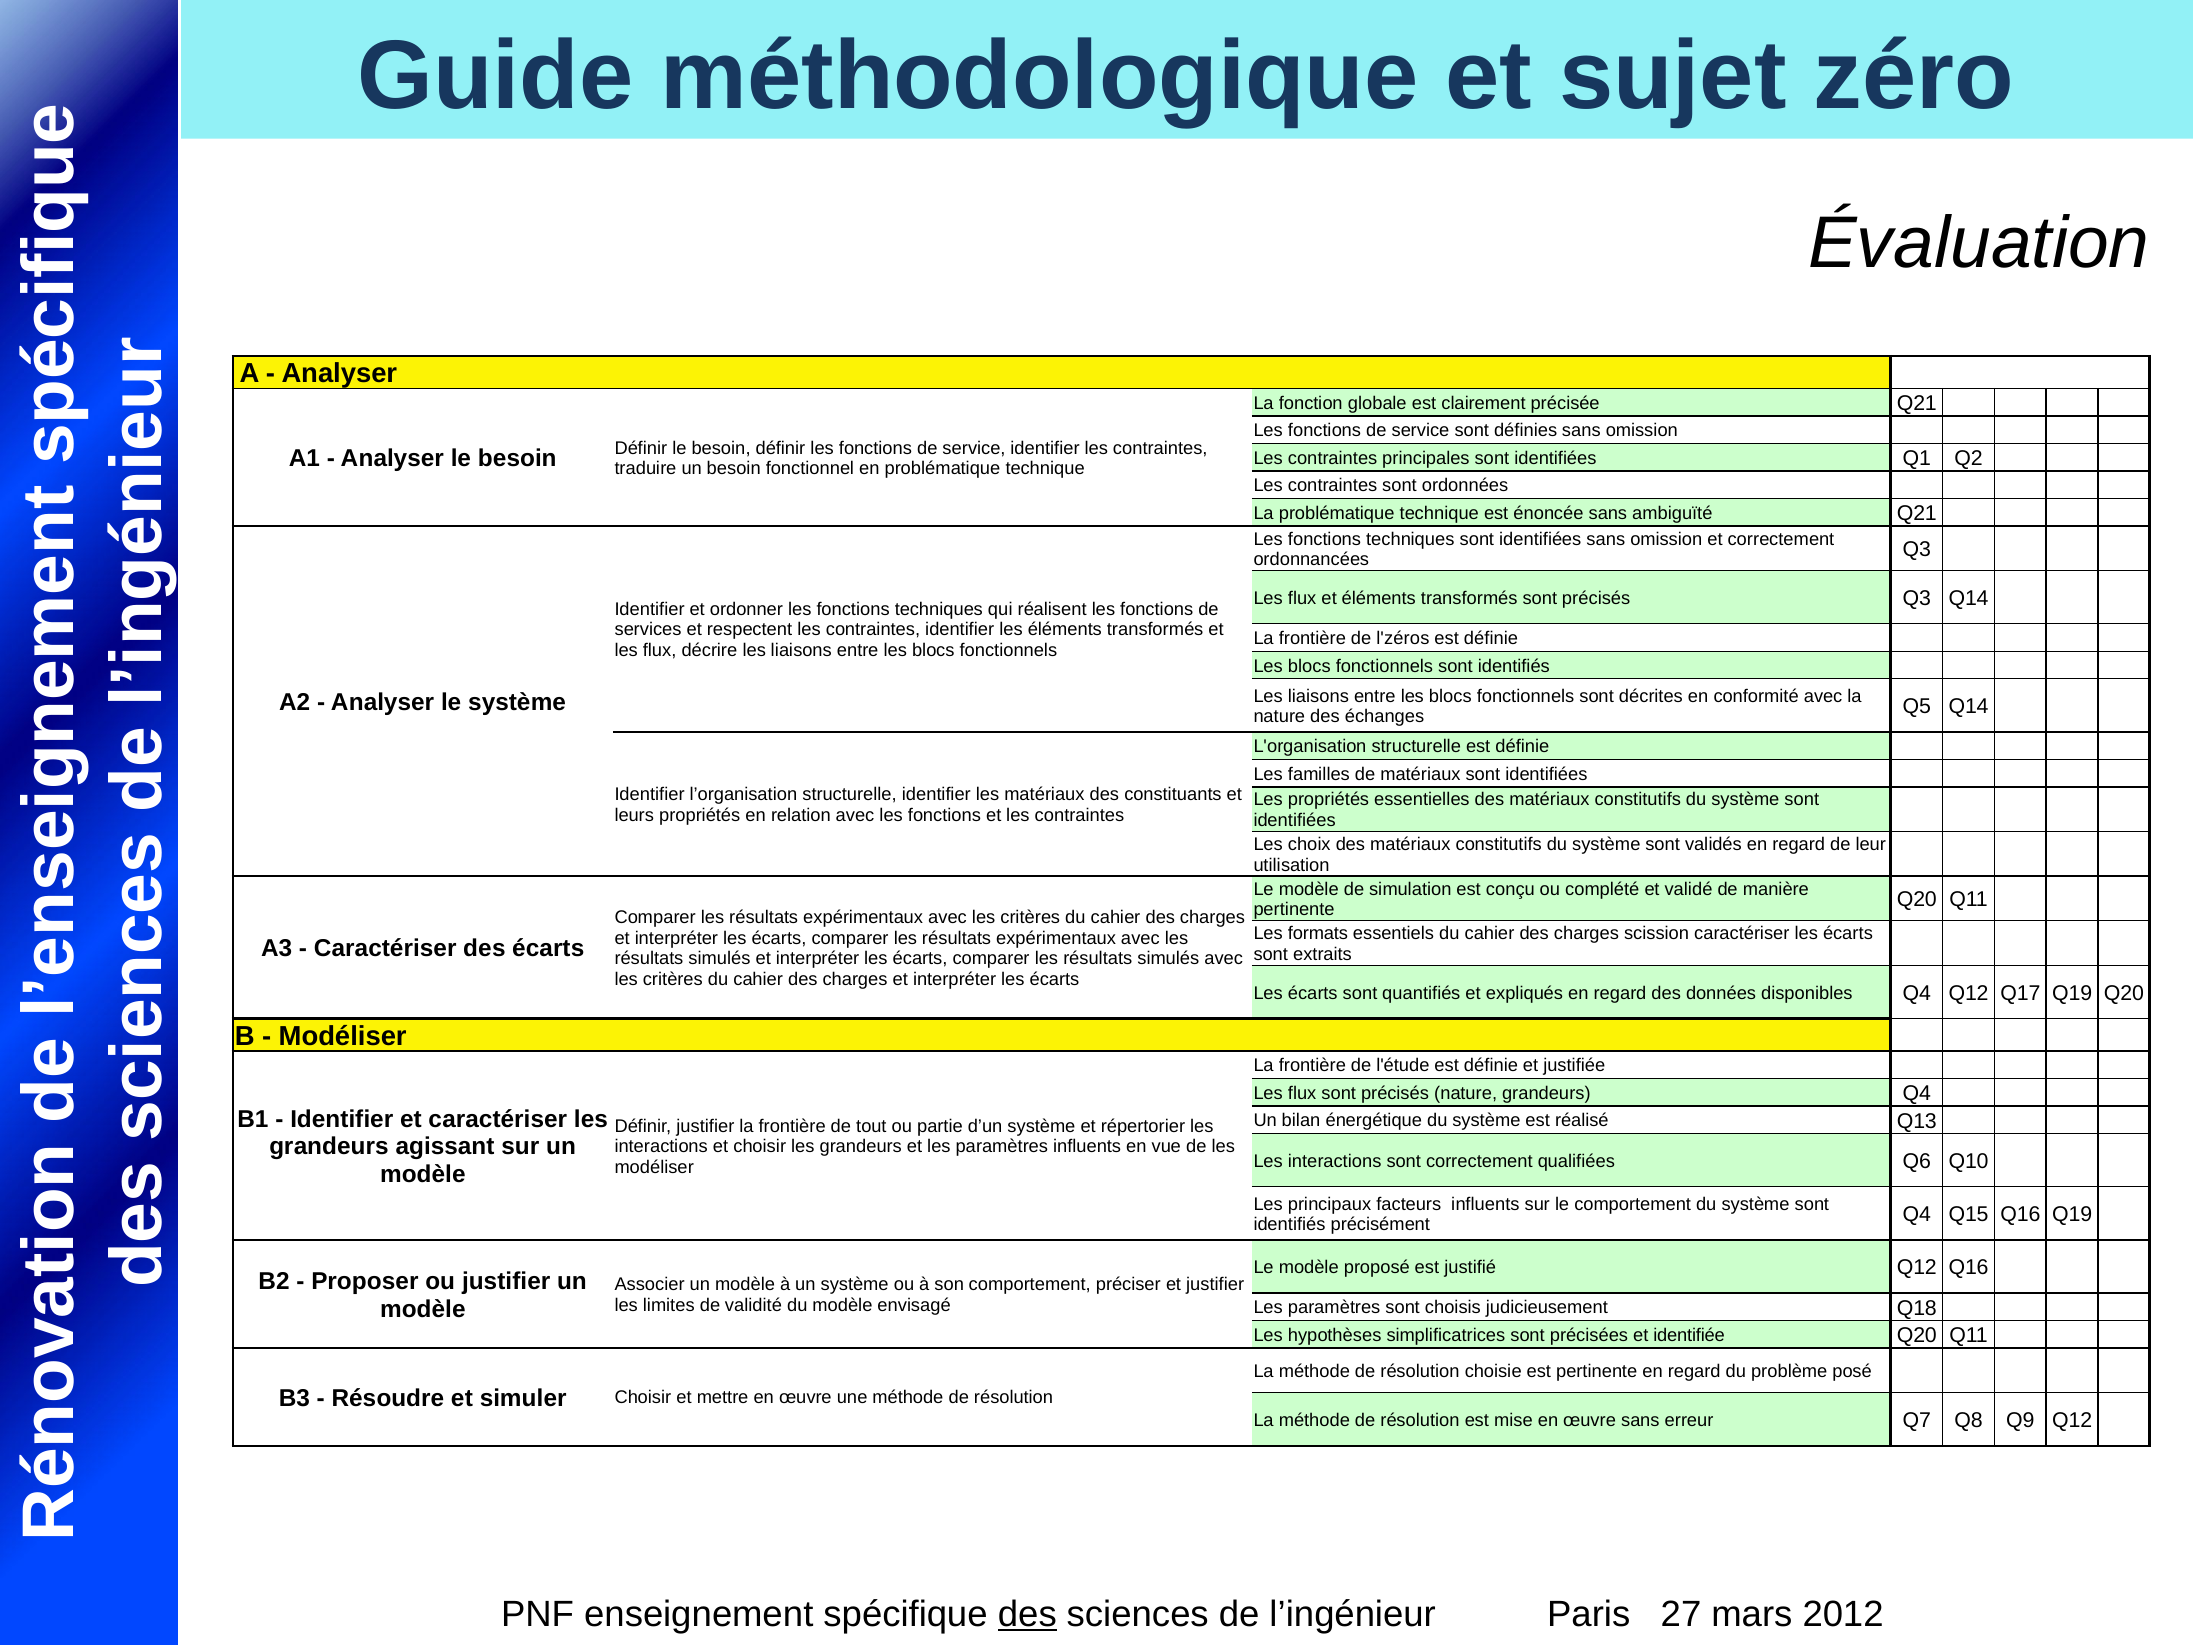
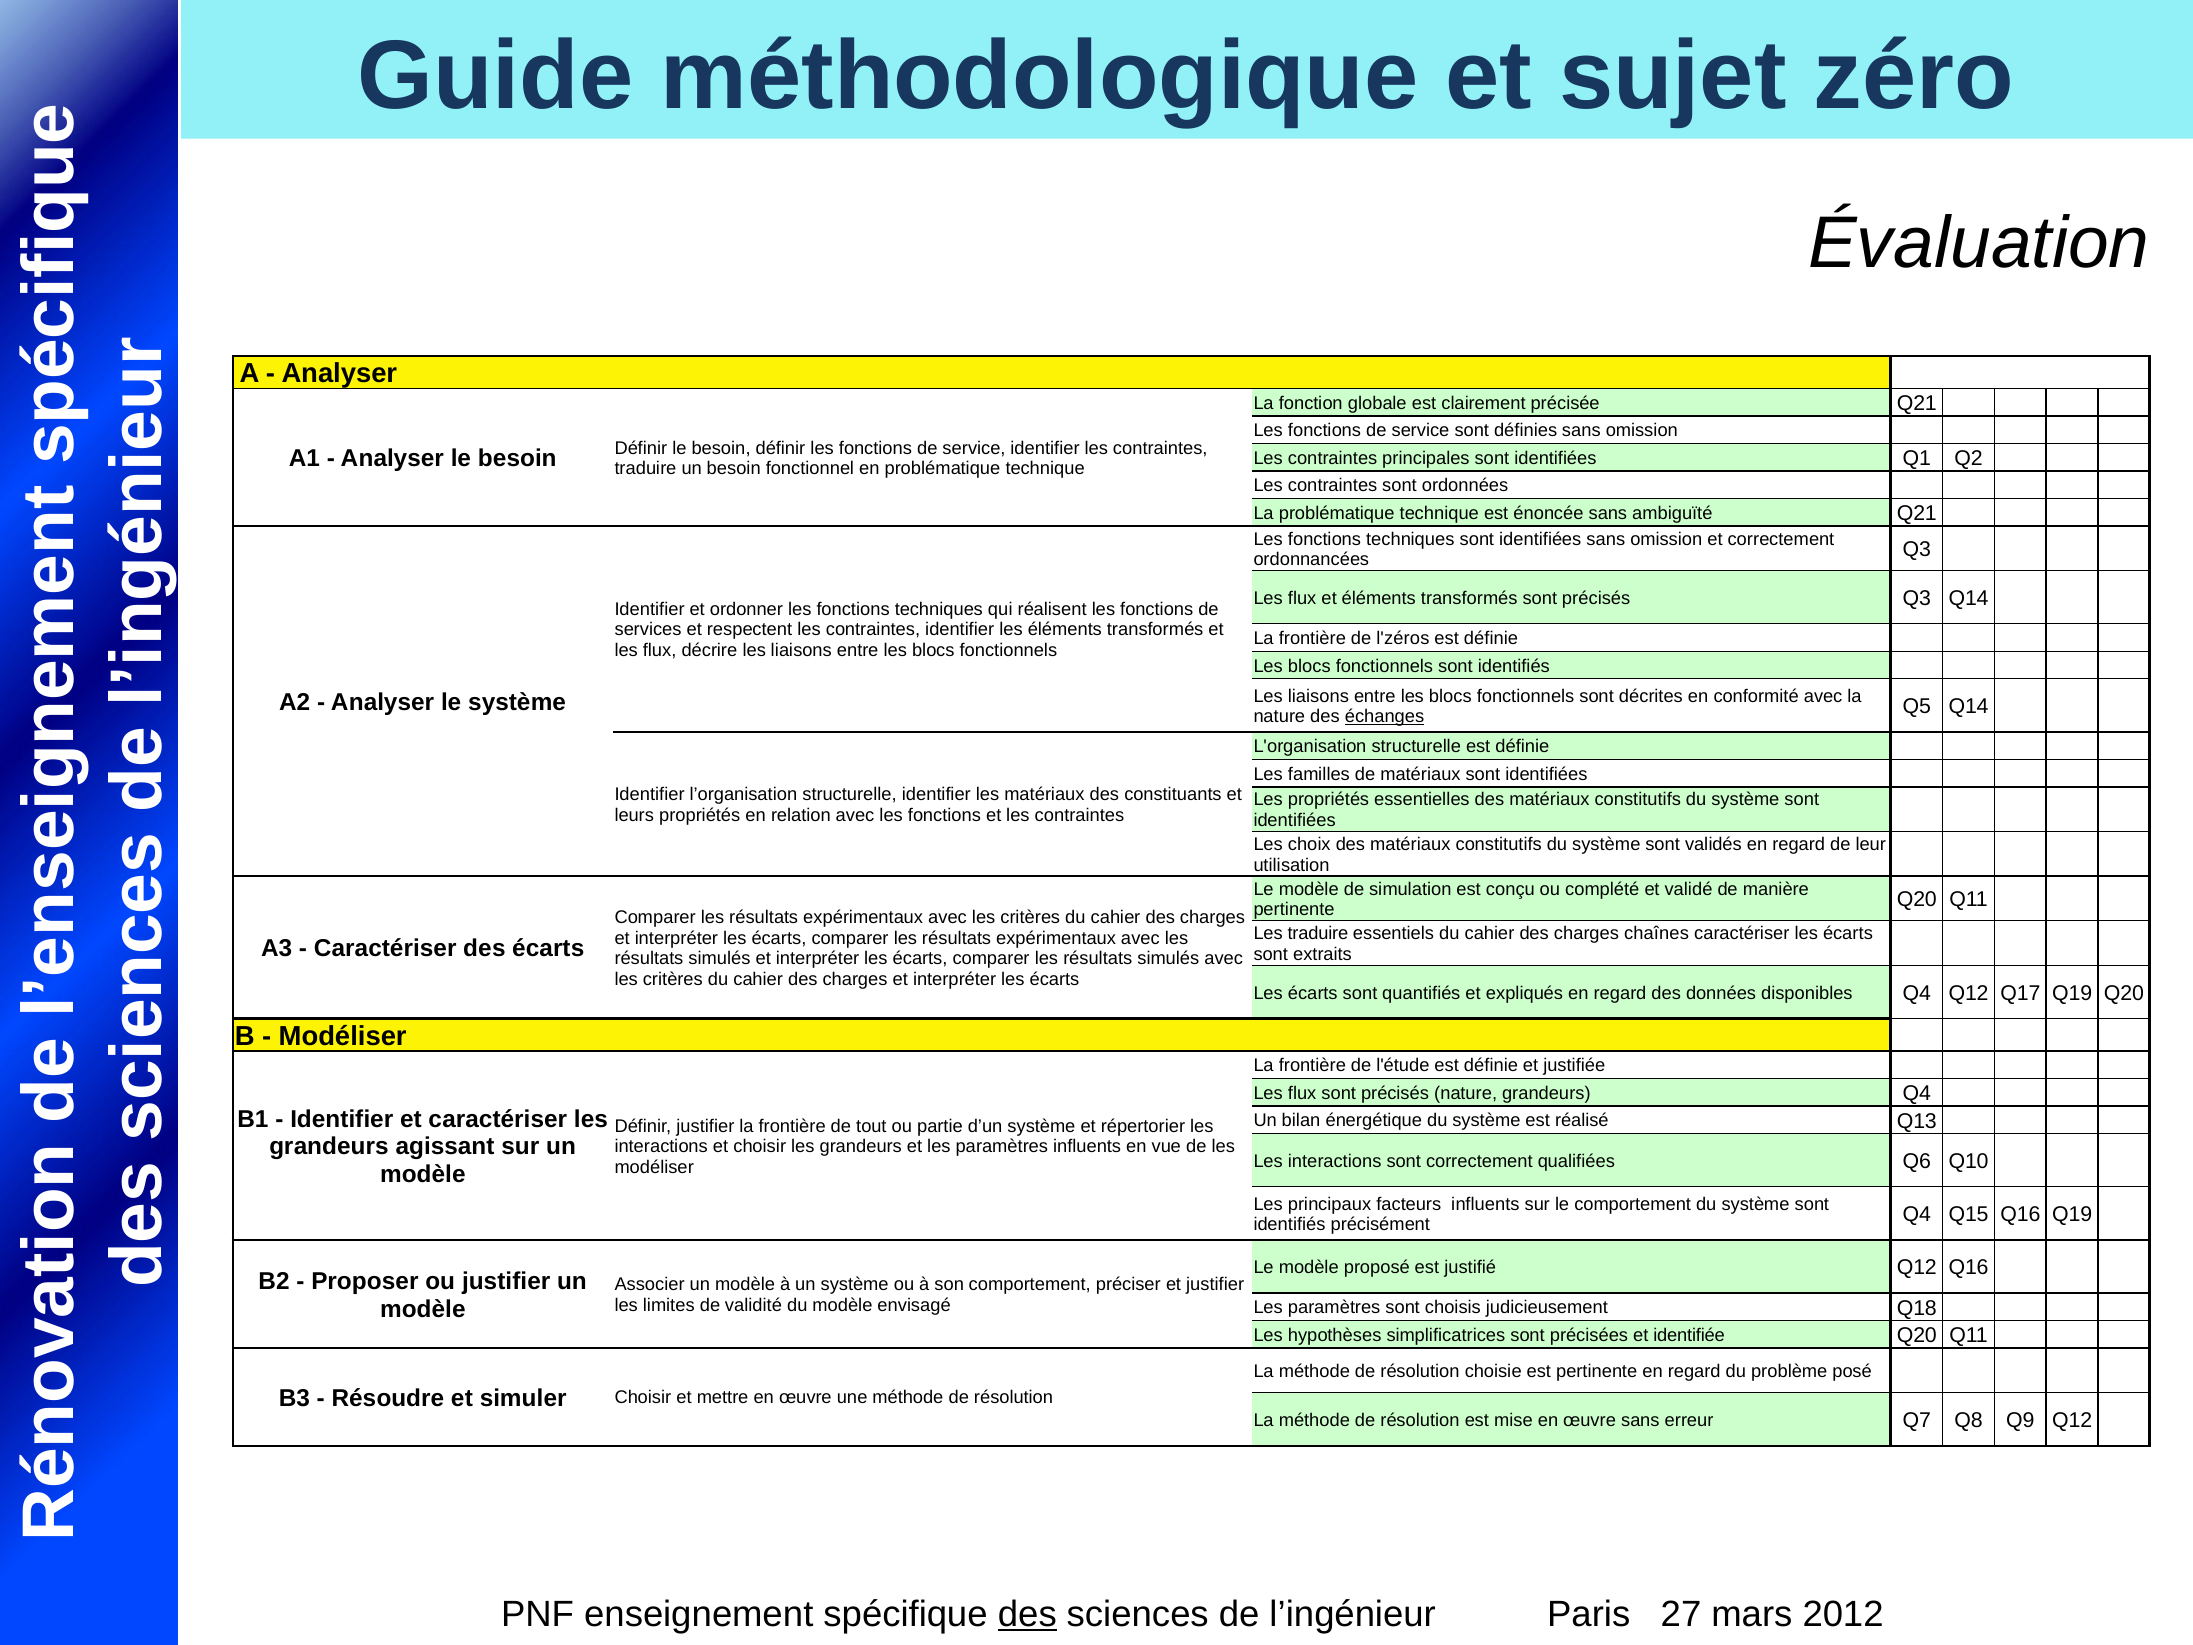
échanges underline: none -> present (1385, 717)
Les formats: formats -> traduire (1318, 934)
scission: scission -> chaînes (1657, 934)
